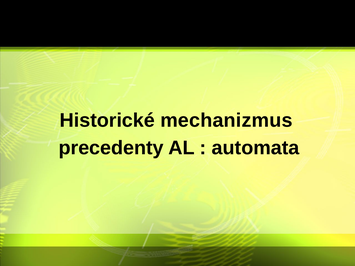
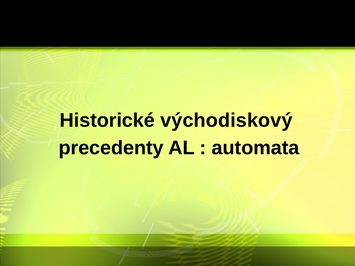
mechanizmus: mechanizmus -> východiskový (226, 120)
